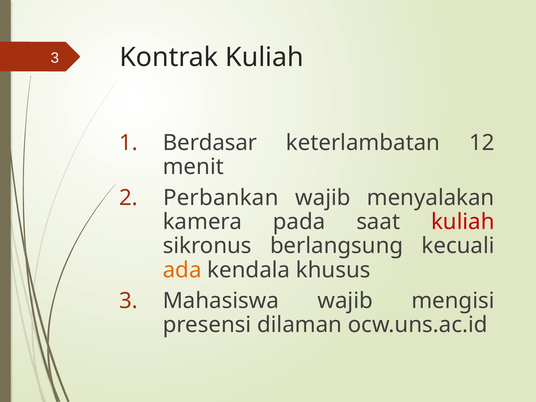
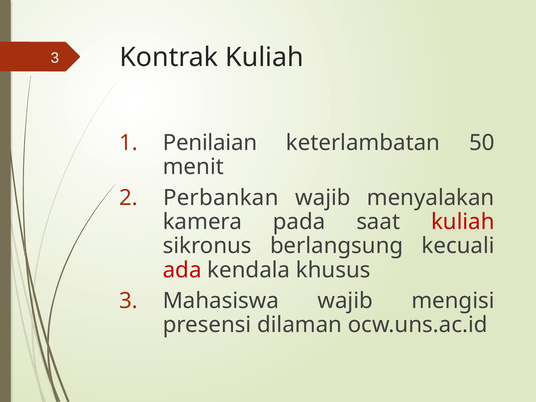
Berdasar: Berdasar -> Penilaian (210, 143)
12: 12 -> 50 (482, 143)
ada colour: orange -> red (182, 270)
